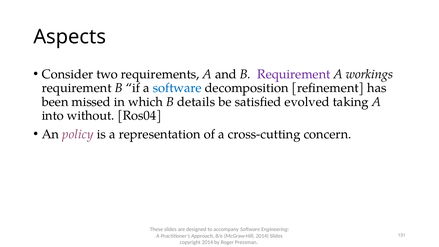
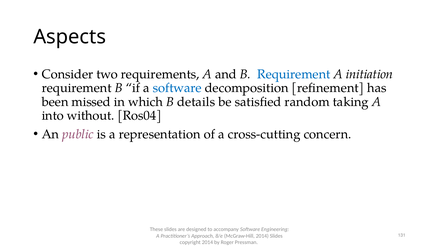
Requirement colour: purple -> blue (294, 74)
workings: workings -> initiation (369, 74)
evolved: evolved -> random (307, 102)
policy: policy -> public (78, 134)
